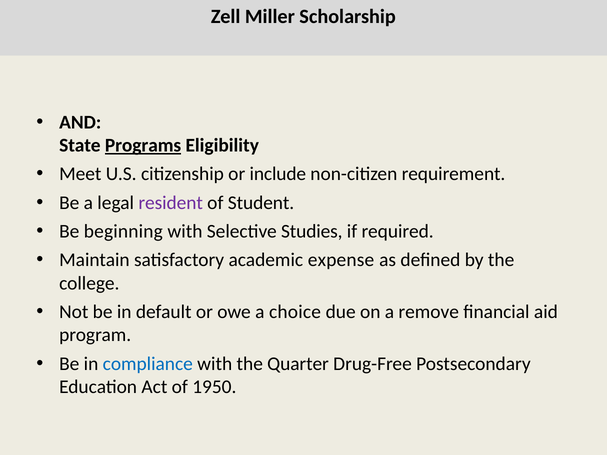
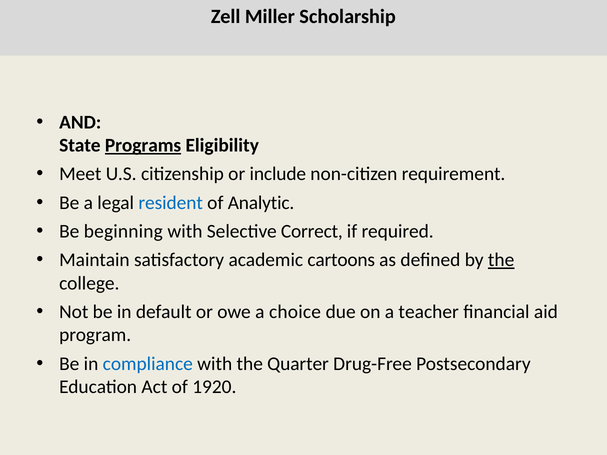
resident colour: purple -> blue (171, 203)
Student: Student -> Analytic (261, 203)
Studies: Studies -> Correct (312, 231)
expense: expense -> cartoons (341, 260)
the underline: none -> present (501, 260)
remove: remove -> teacher (429, 312)
1950: 1950 -> 1920 (214, 387)
